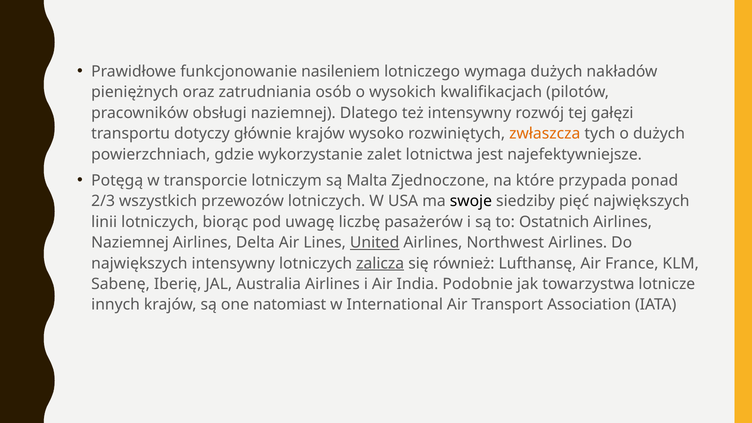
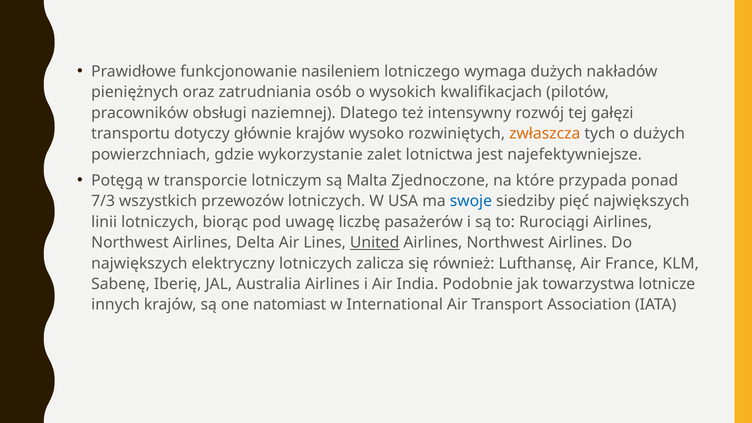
2/3: 2/3 -> 7/3 (103, 201)
swoje colour: black -> blue (471, 201)
Ostatnich: Ostatnich -> Rurociągi (554, 222)
Naziemnej: Naziemnej -> Northwest (130, 243)
największych intensywny: intensywny -> elektryczny (233, 263)
zalicza underline: present -> none (380, 263)
